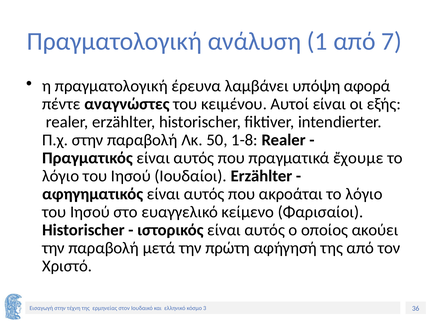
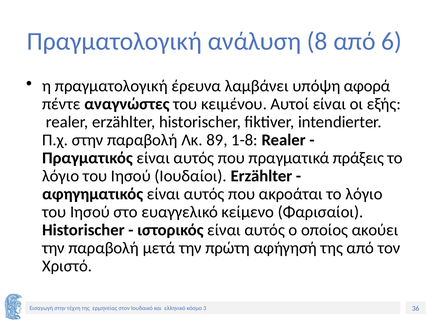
1: 1 -> 8 (317, 41)
7: 7 -> 6 (392, 41)
50: 50 -> 89 (217, 140)
ἔχουμε: ἔχουμε -> πράξεις (358, 158)
